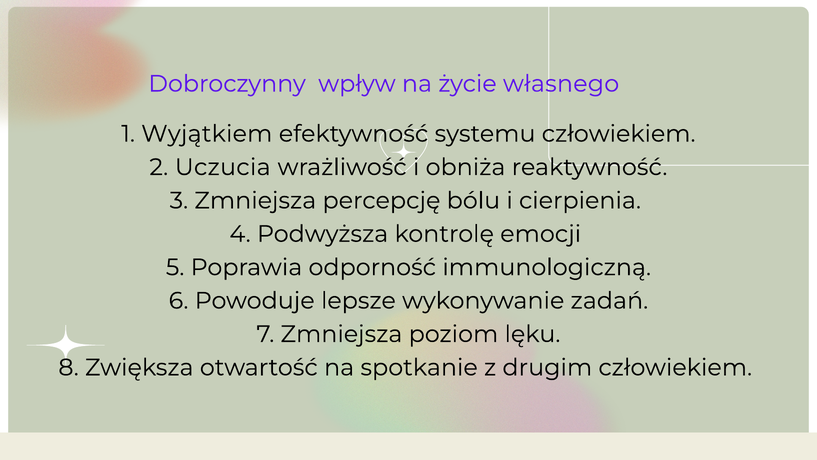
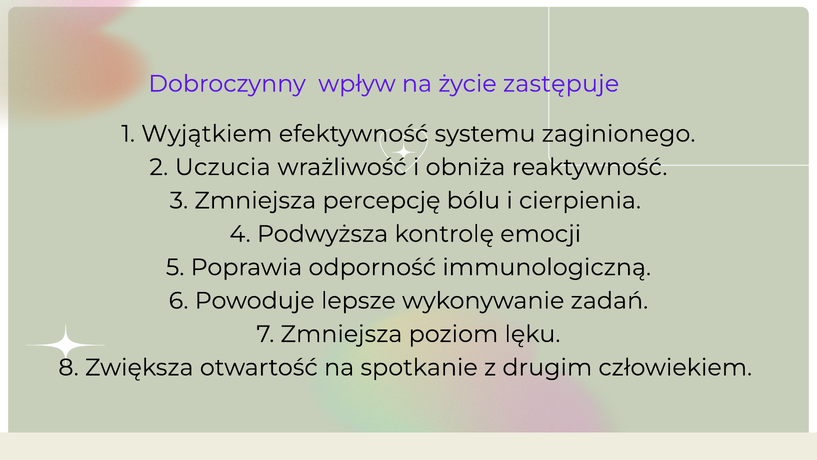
własnego: własnego -> zastępuje (561, 84)
systemu człowiekiem: człowiekiem -> zaginionego (619, 134)
